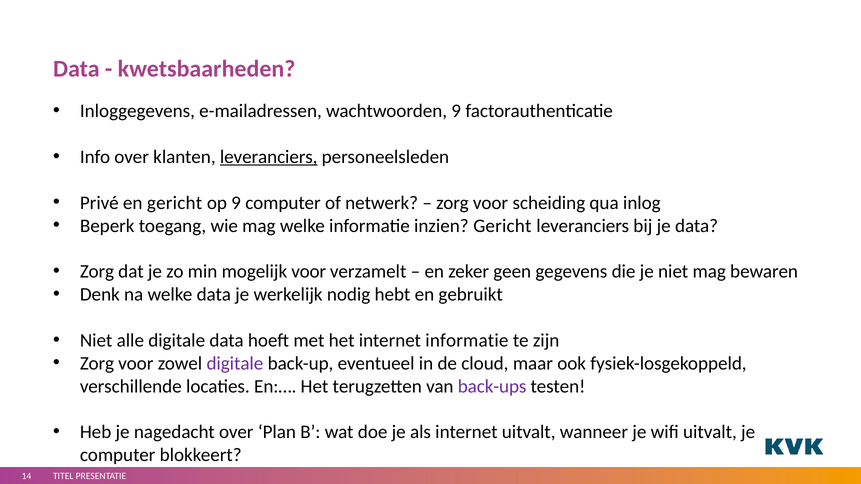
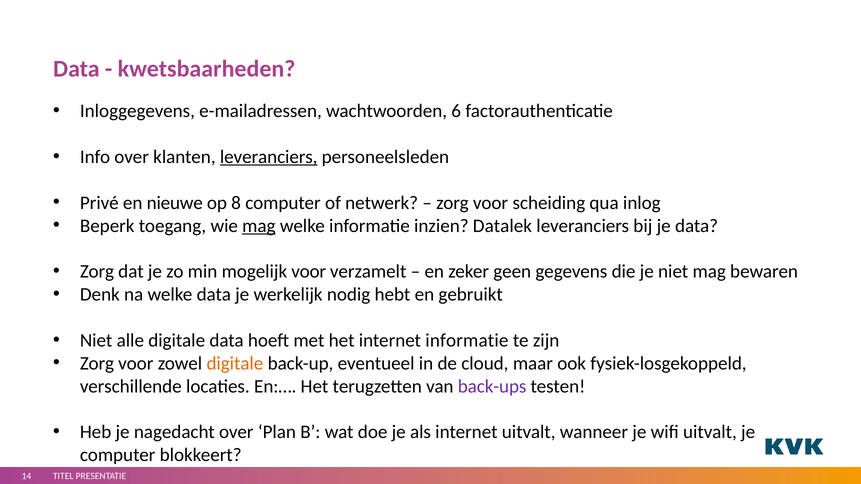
wachtwoorden 9: 9 -> 6 (456, 111)
en gericht: gericht -> nieuwe (175, 203)
op 9: 9 -> 8 (236, 203)
mag underline: none -> present (259, 226)
inzien Gericht: Gericht -> Datalek (502, 226)
digitale colour: purple -> orange (235, 364)
